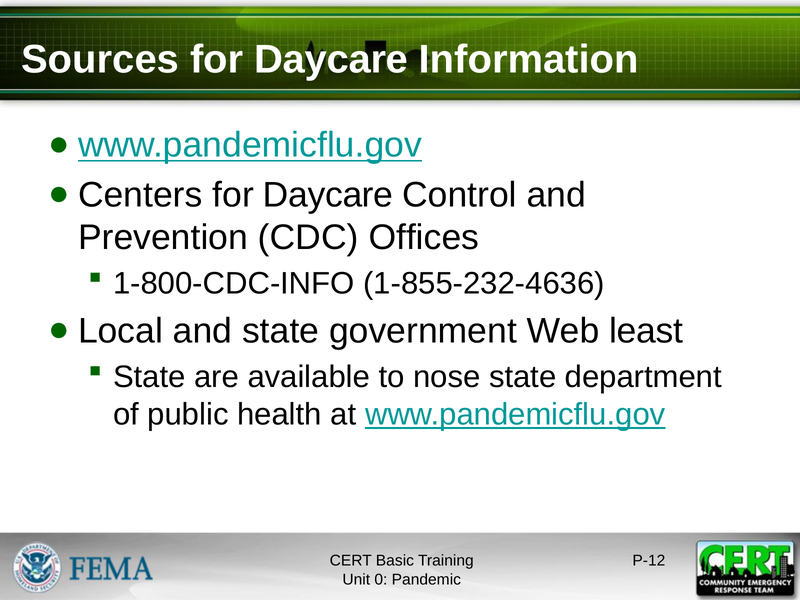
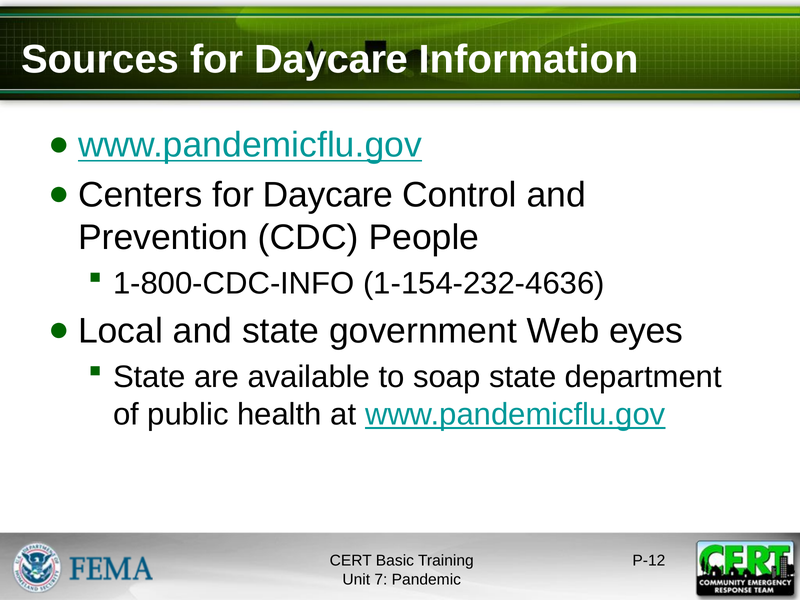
Offices: Offices -> People (424, 238)
1-855-232-4636: 1-855-232-4636 -> 1-154-232-4636 (484, 284)
least: least -> eyes (646, 331)
nose: nose -> soap (447, 377)
0: 0 -> 7 (381, 579)
